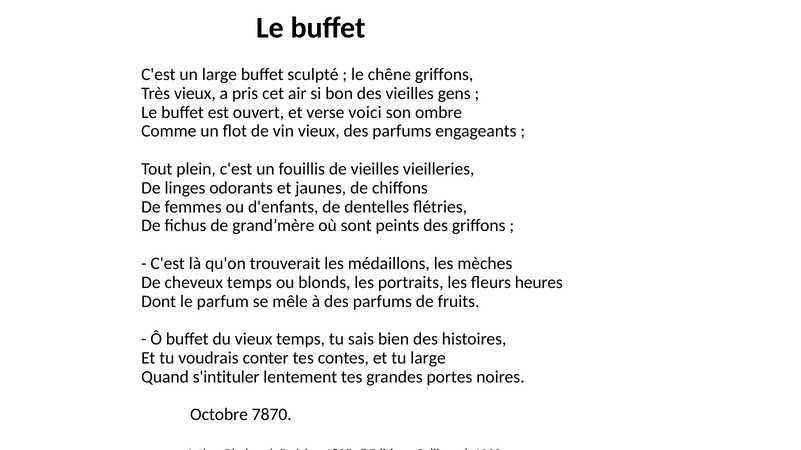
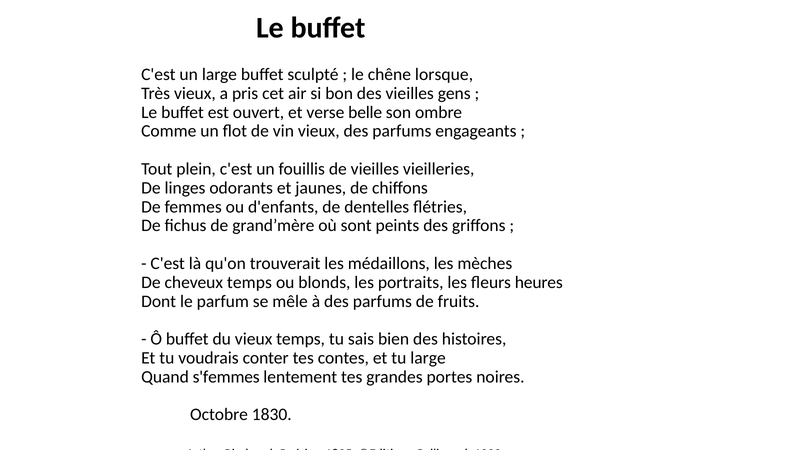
chêne griffons: griffons -> lorsque (444, 75)
voici: voici -> belle (365, 112)
s'intituler: s'intituler -> s'femmes (226, 377)
7870: 7870 -> 1830 (272, 415)
